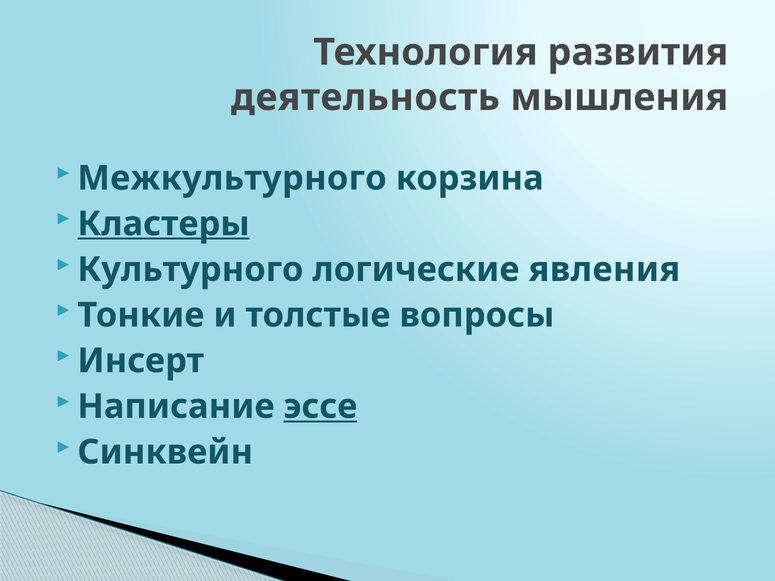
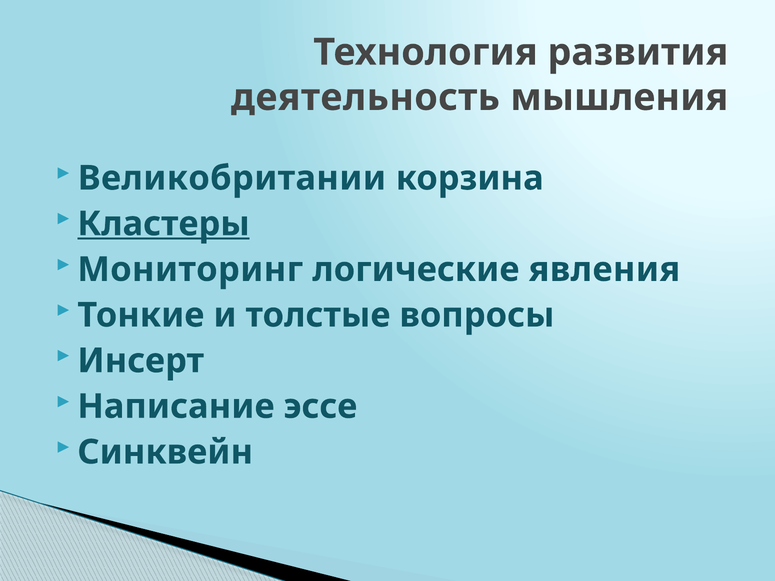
Межкультурного: Межкультурного -> Великобритании (232, 178)
Культурного: Культурного -> Мониторинг (190, 270)
эссе underline: present -> none (320, 407)
